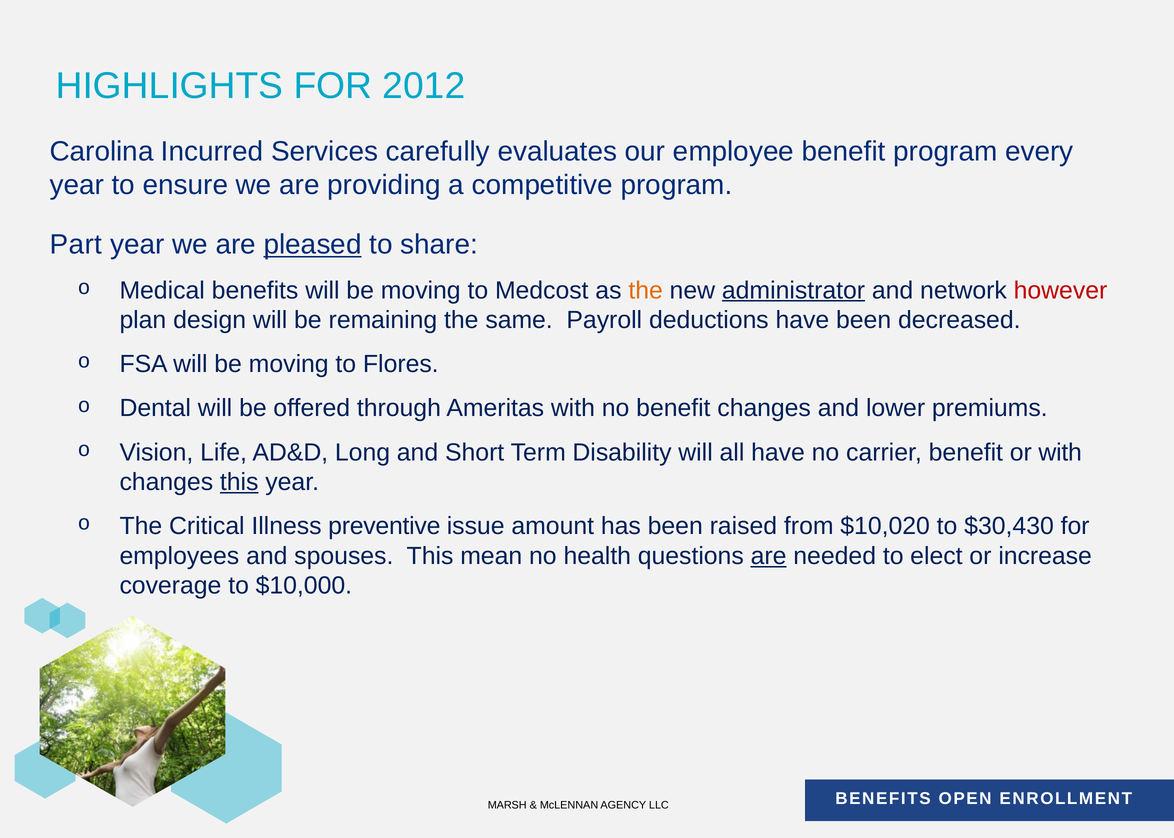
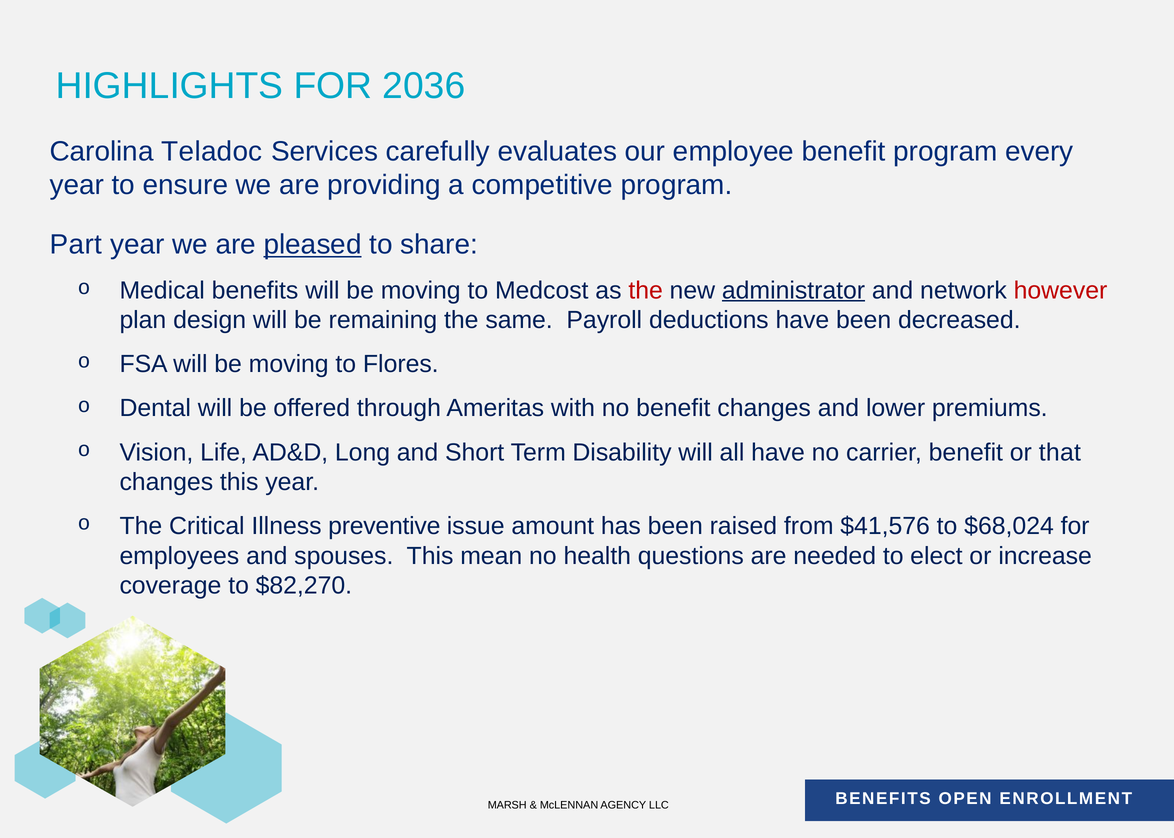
2012: 2012 -> 2036 (424, 86)
Incurred: Incurred -> Teladoc (212, 152)
the colour: orange -> red (646, 290)
or with: with -> that (1060, 453)
this underline: present -> none (239, 482)
$10,020: $10,020 -> $41,576 (885, 526)
$30,430: $30,430 -> $68,024 (1009, 526)
are underline: present -> none (769, 556)
$10,000: $10,000 -> $82,270 (304, 586)
